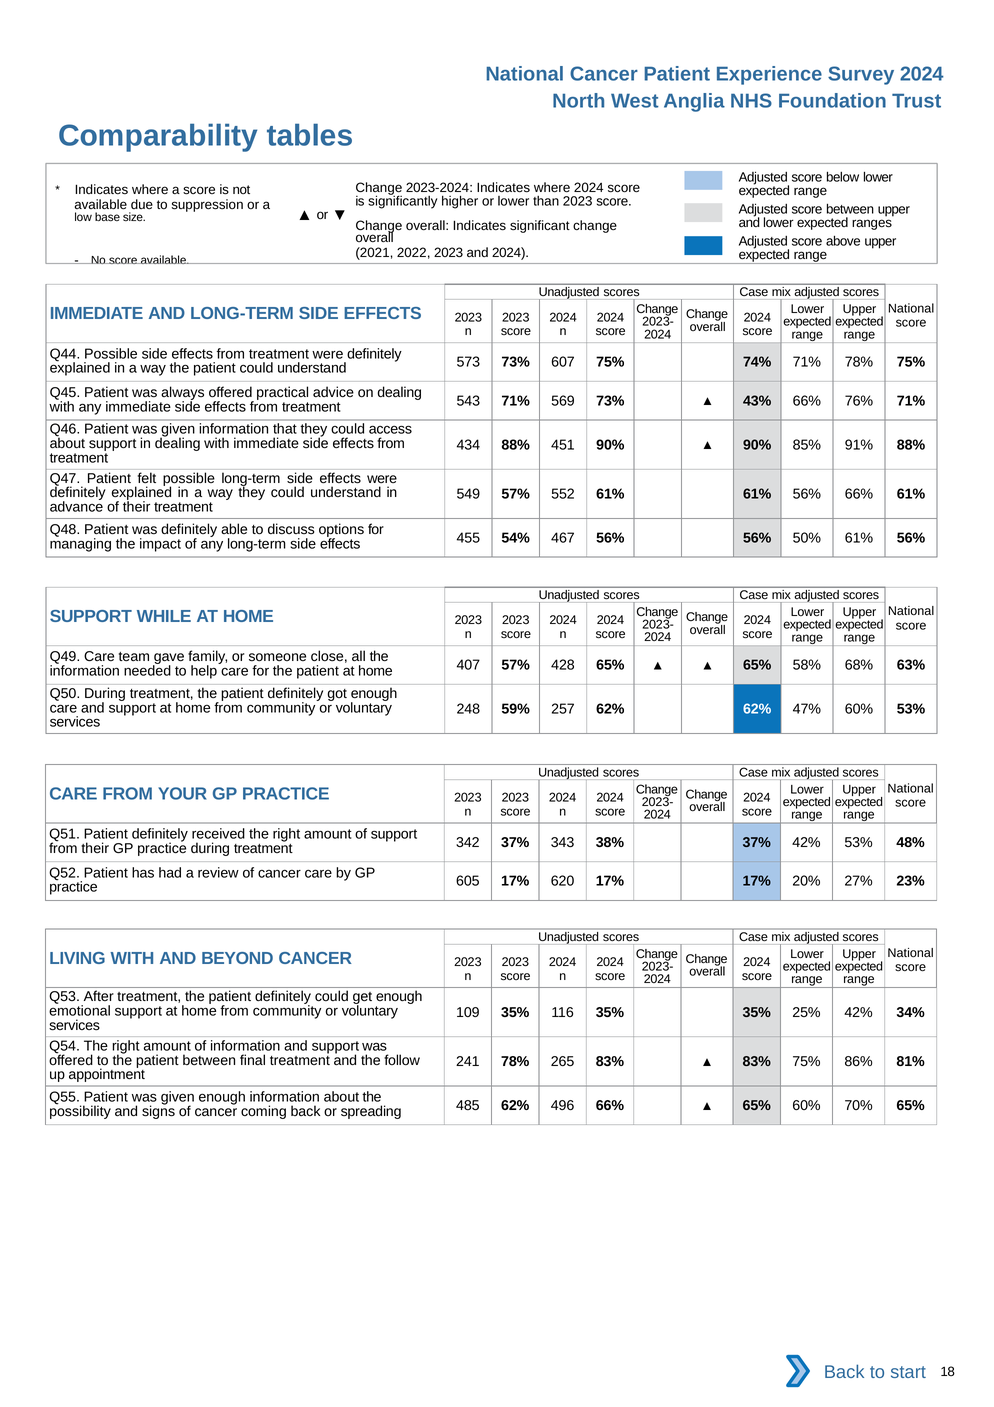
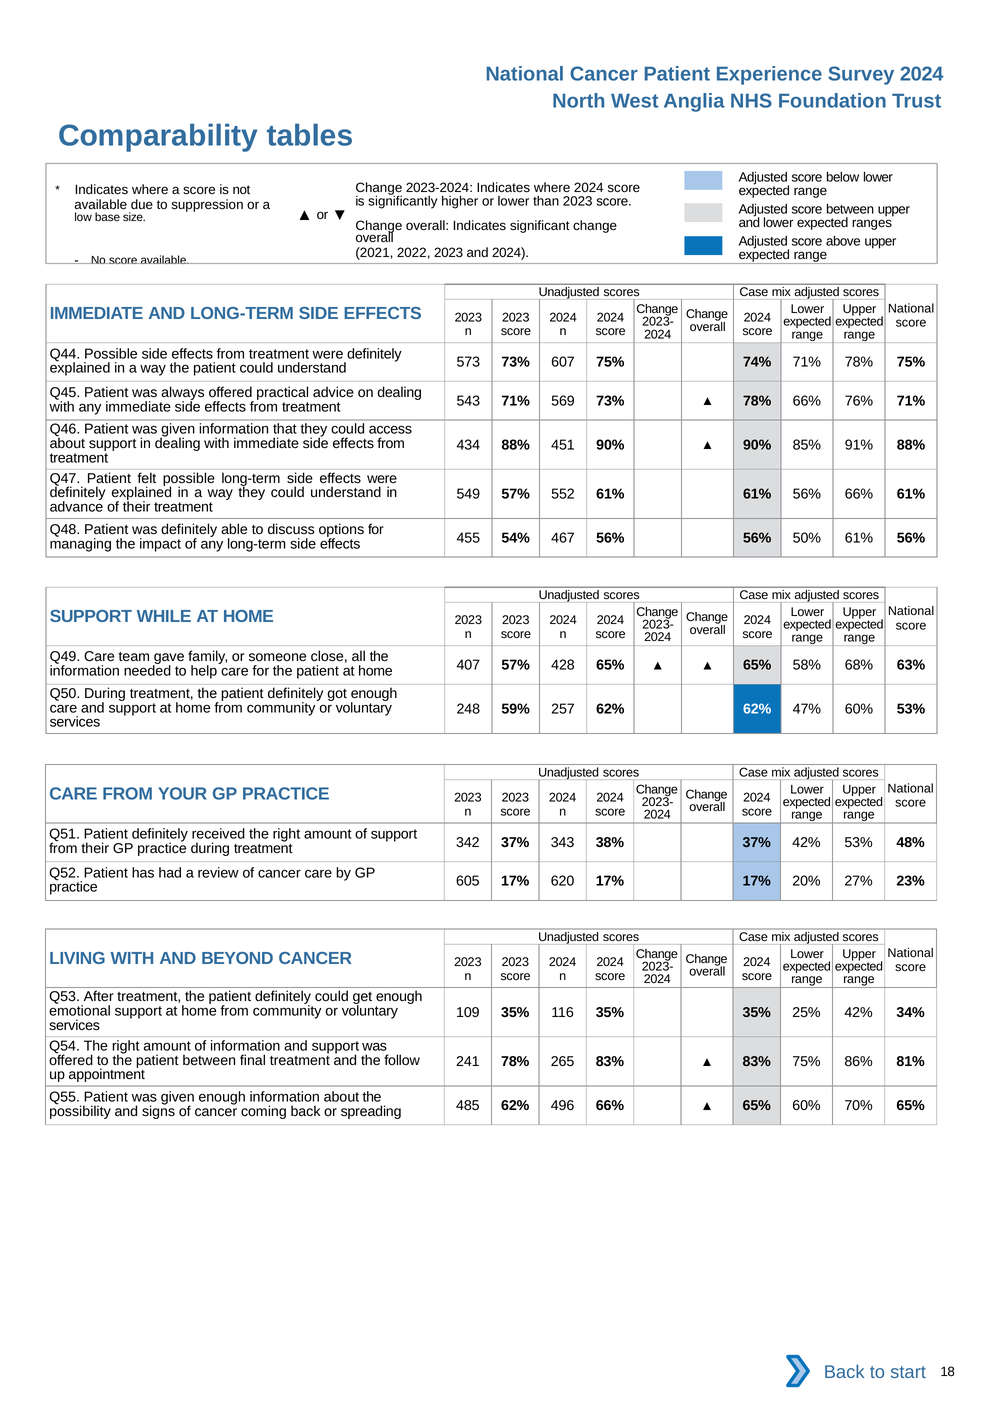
43%: 43% -> 78% (757, 401)
